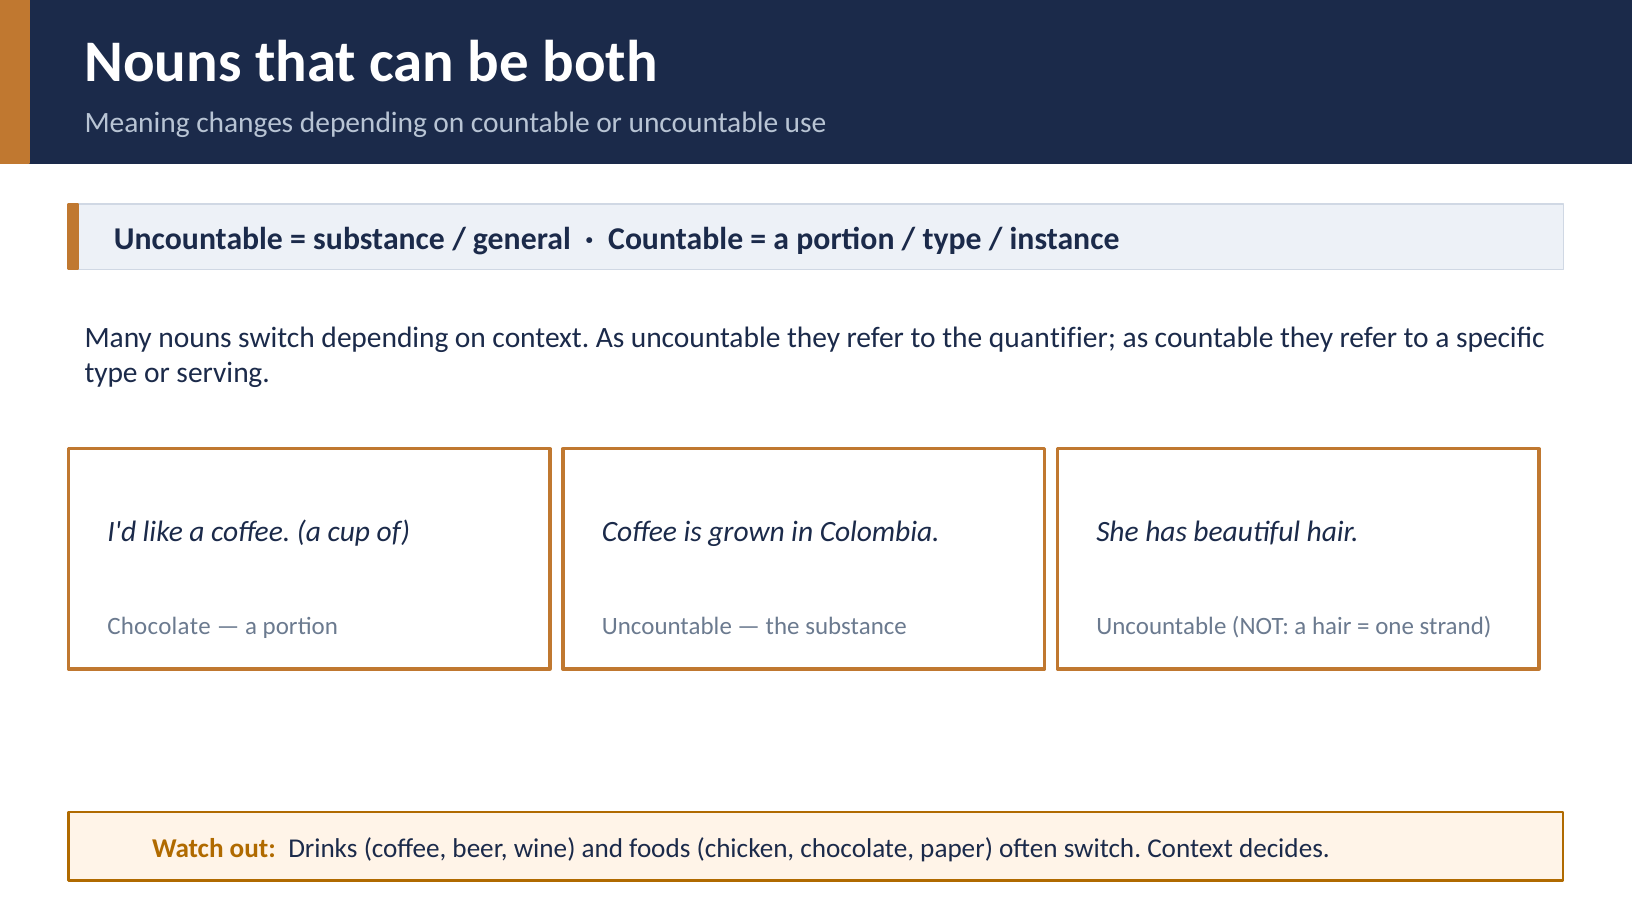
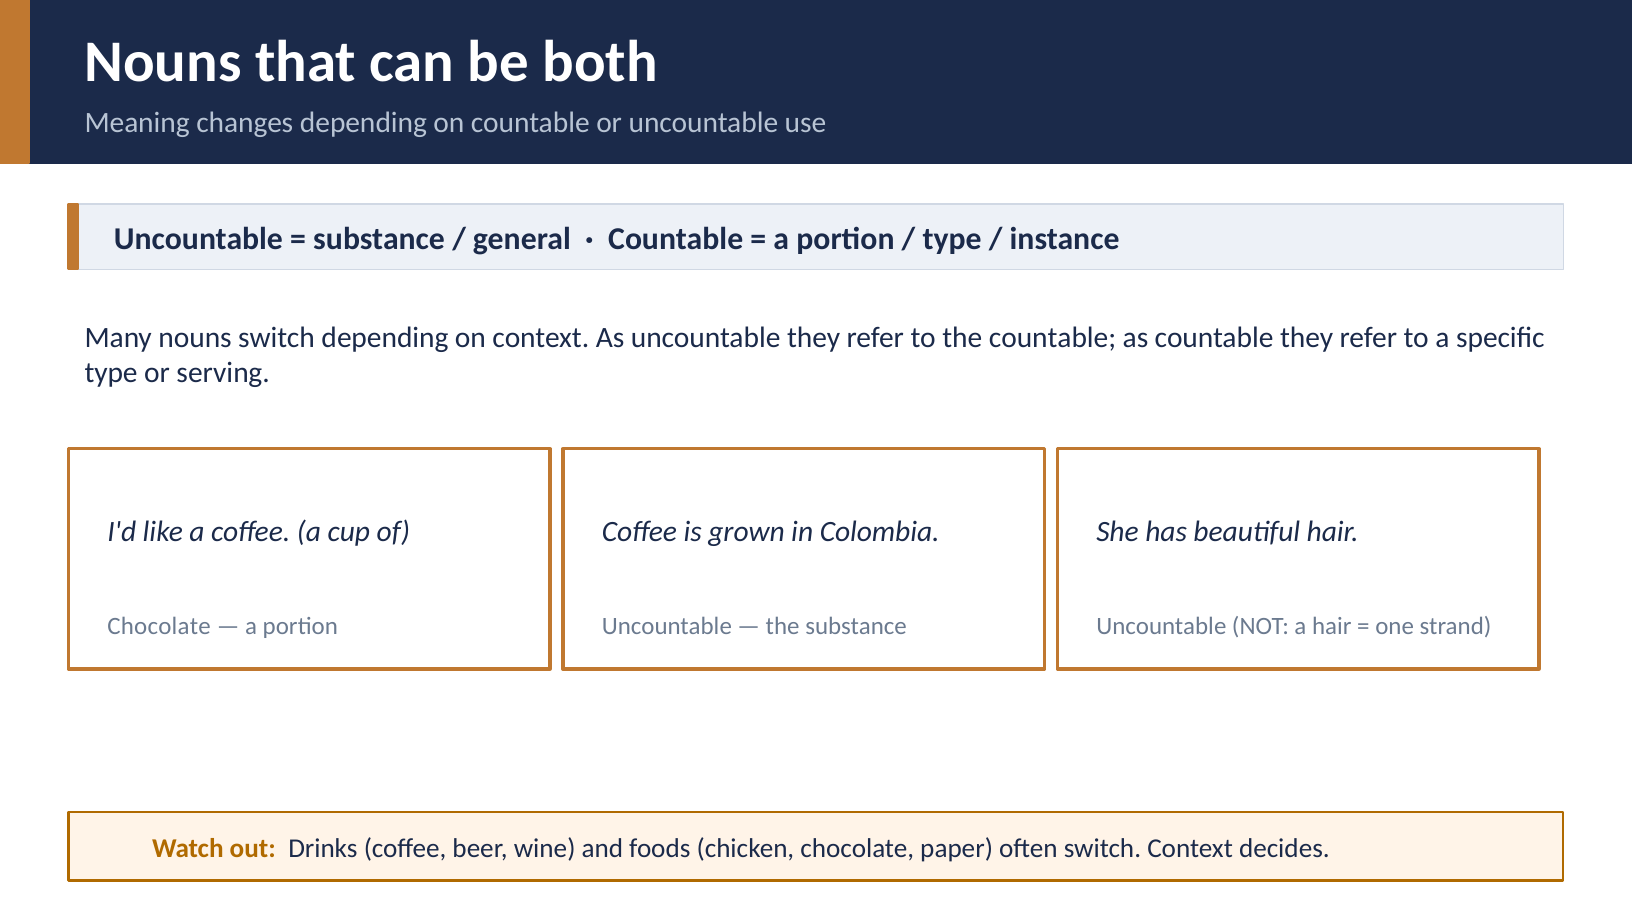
the quantifier: quantifier -> countable (1053, 338)
